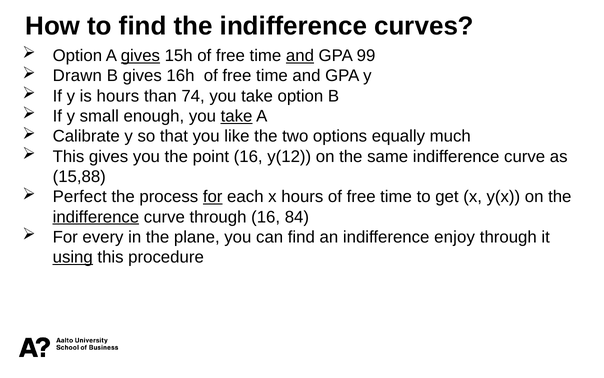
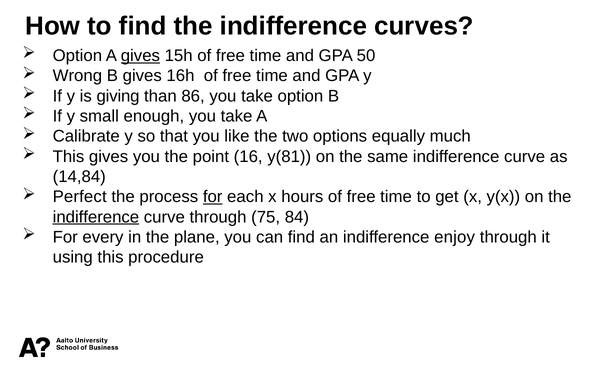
and underline: present -> none (300, 56)
99: 99 -> 50 (366, 56)
Drawn: Drawn -> Wrong (77, 76)
is hours: hours -> giving (118, 96)
74: 74 -> 86 (193, 96)
take underline: present -> none (237, 116)
y(12: y(12 -> y(81 (289, 156)
15,88: 15,88 -> 14,84 (79, 176)
through 16: 16 -> 75 (266, 217)
using underline: present -> none (73, 257)
